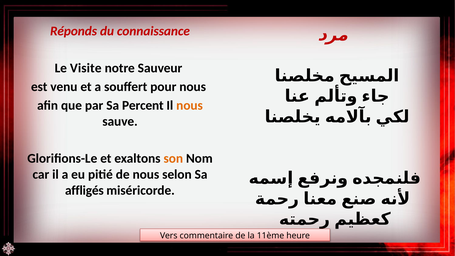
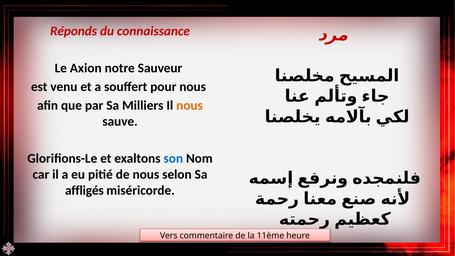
Visite: Visite -> Axion (86, 68)
Percent: Percent -> Milliers (143, 105)
son colour: orange -> blue (173, 159)
